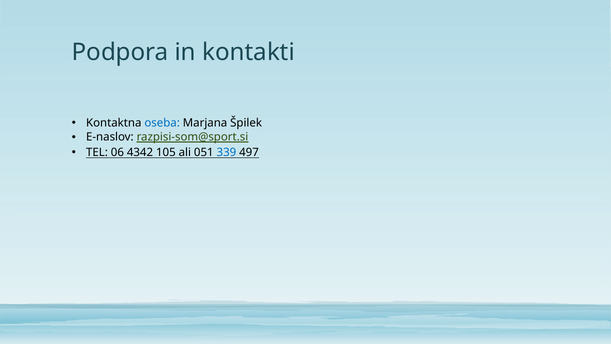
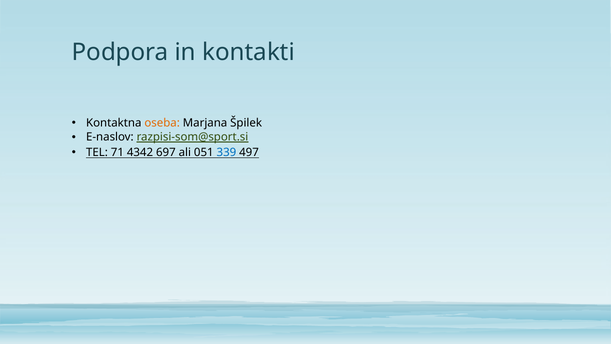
oseba colour: blue -> orange (162, 123)
06: 06 -> 71 (117, 152)
105: 105 -> 697 (166, 152)
